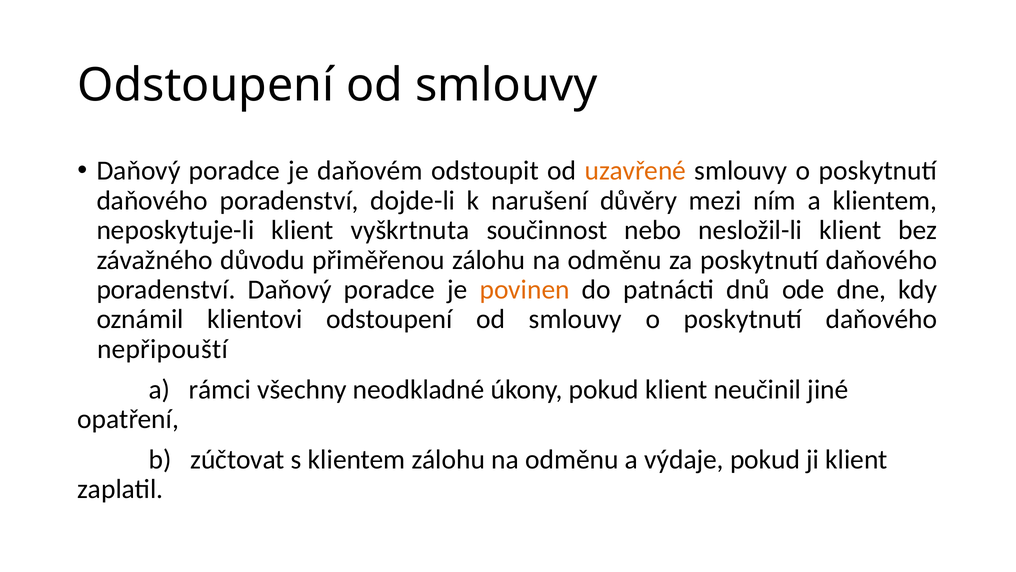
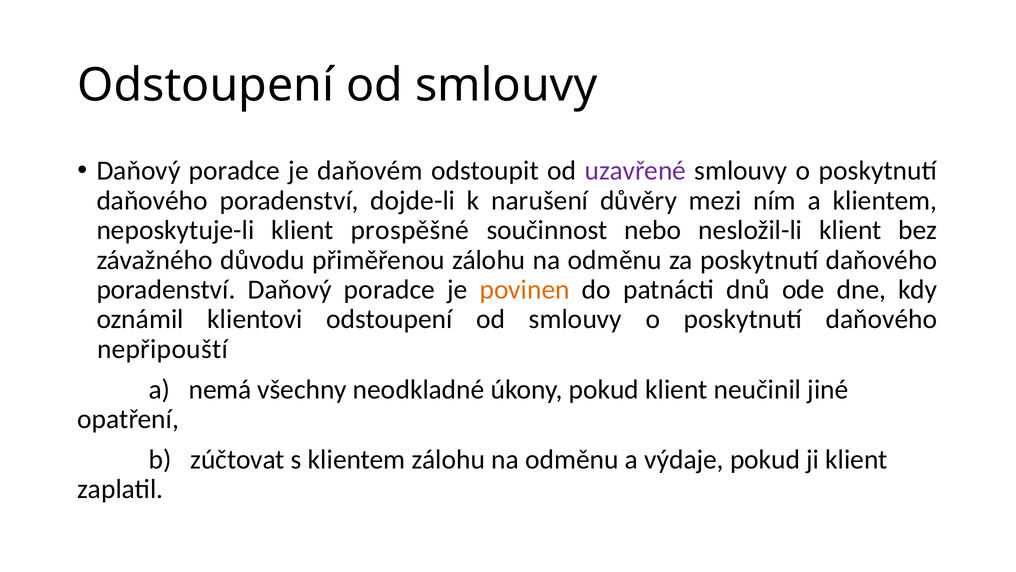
uzavřené colour: orange -> purple (635, 171)
vyškrtnuta: vyškrtnuta -> prospěšné (410, 230)
rámci: rámci -> nemá (220, 389)
